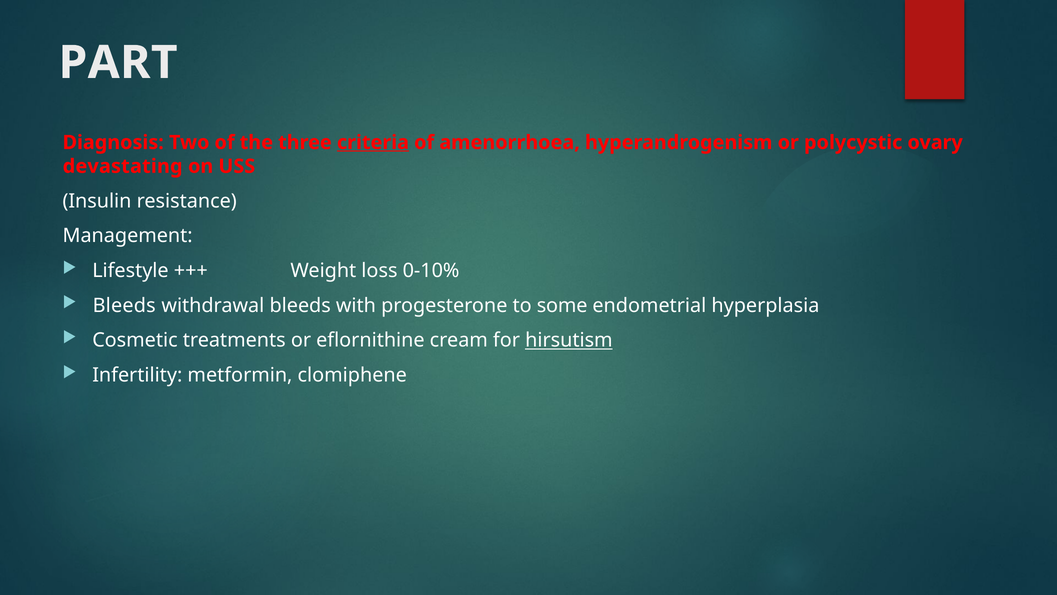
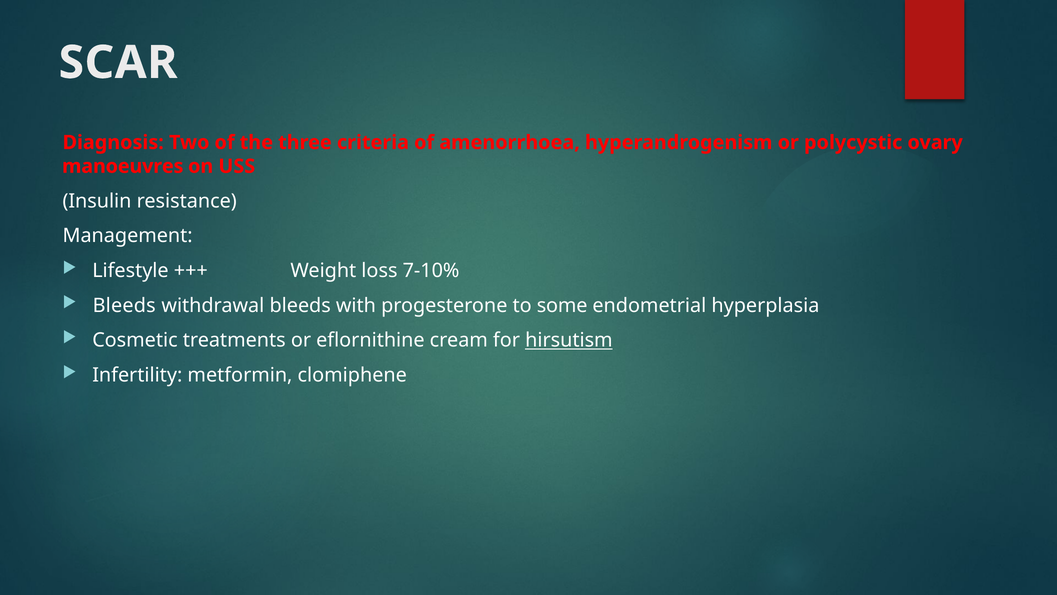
PART: PART -> SCAR (118, 63)
criteria underline: present -> none (373, 142)
devastating: devastating -> manoeuvres (123, 166)
0-10%: 0-10% -> 7-10% (431, 271)
